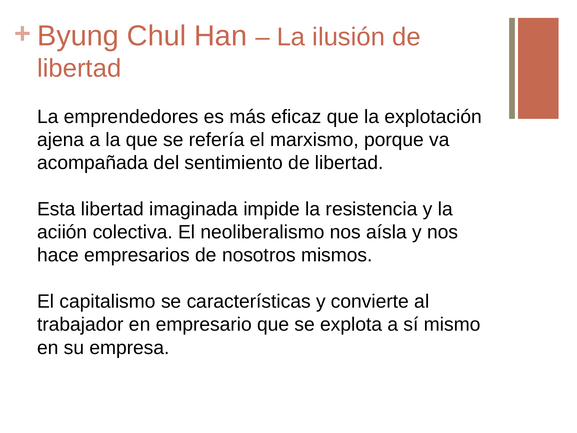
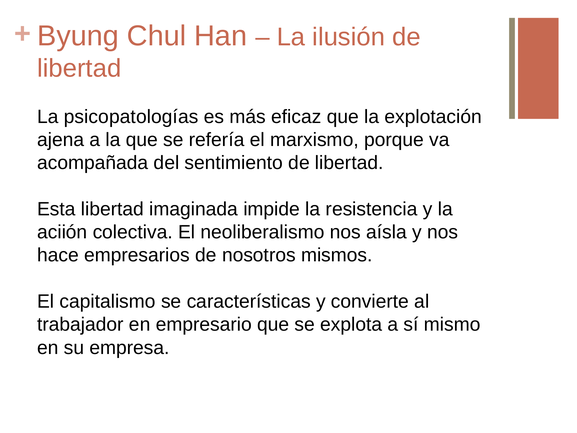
emprendedores: emprendedores -> psicopatologías (131, 117)
